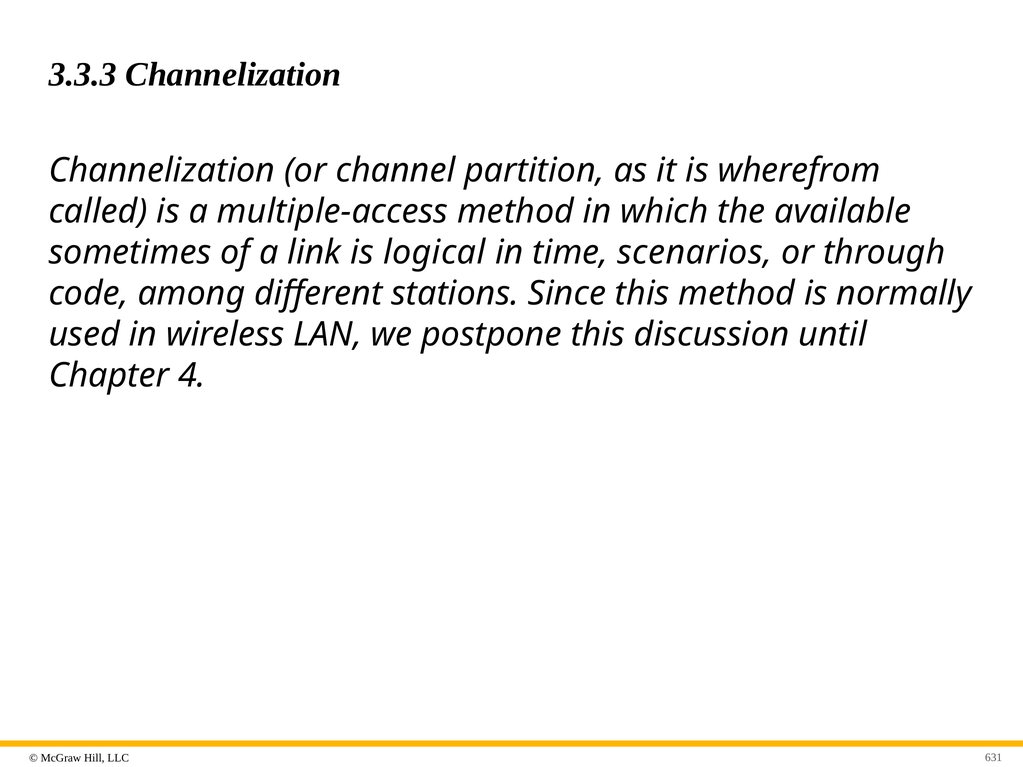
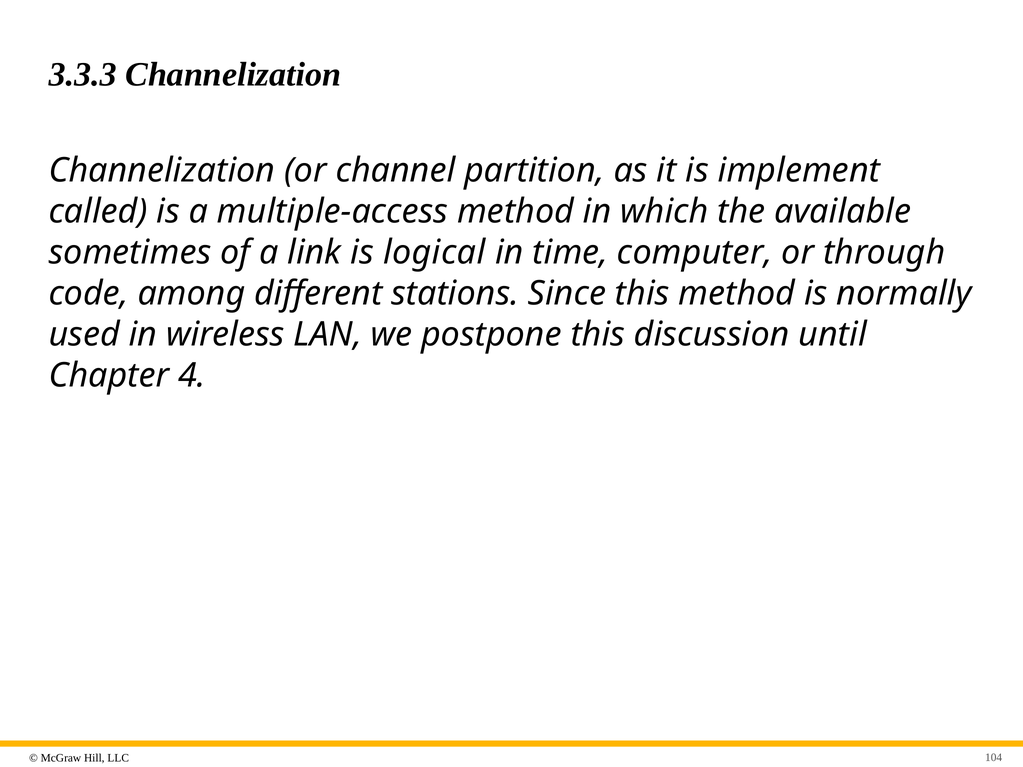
wherefrom: wherefrom -> implement (799, 171)
scenarios: scenarios -> computer (695, 253)
631: 631 -> 104 (994, 758)
